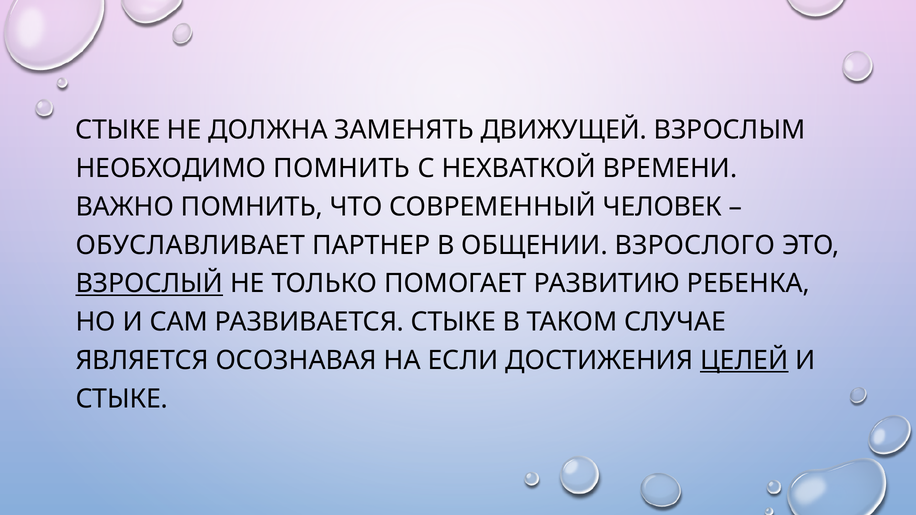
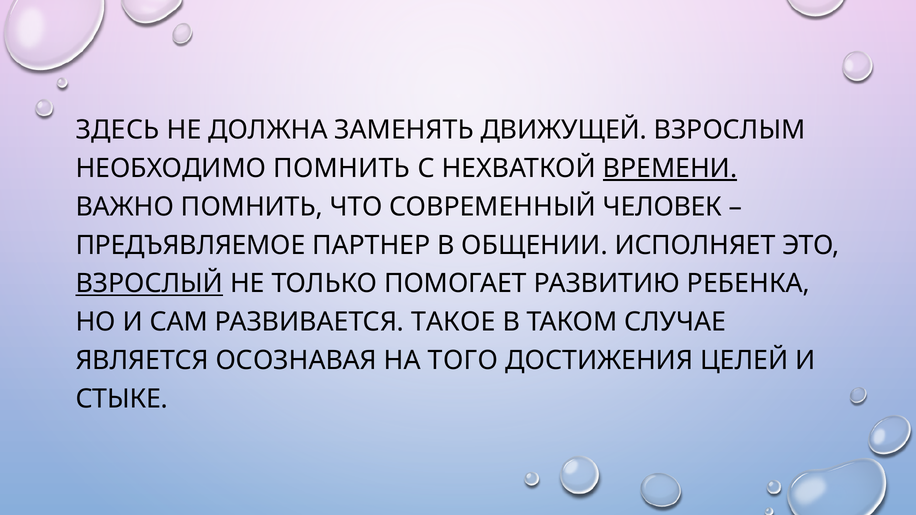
СТЫКЕ: СТЫКЕ -> ЗДЕСЬ (118, 130)
ВРЕМЕНИ underline: none -> present (670, 169)
ОБУСЛАВЛИВАЕТ: ОБУСЛАВЛИВАЕТ -> ПРЕДЪЯВЛЯЕМОЕ (190, 245)
ВЗРОСЛОГО: ВЗРОСЛОГО -> ИСПОЛНЯЕТ (695, 245)
РАЗВИВАЕТСЯ СТЫКЕ: СТЫКЕ -> ТАКОЕ (453, 322)
ЕСЛИ: ЕСЛИ -> ТОГО (463, 361)
ЦЕЛЕЙ underline: present -> none (744, 361)
